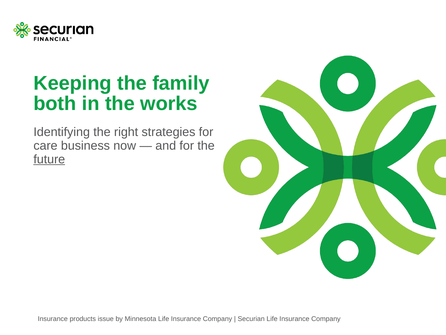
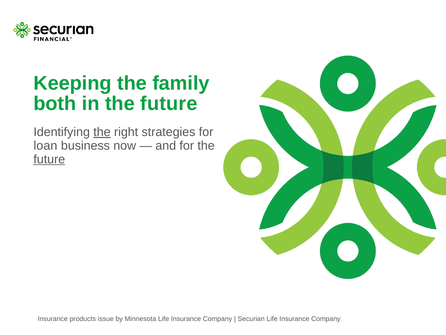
in the works: works -> future (169, 104)
the underline: none -> present (102, 132)
care: care -> loan (45, 146)
